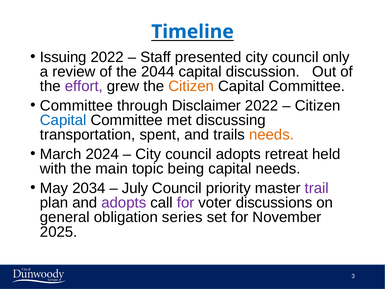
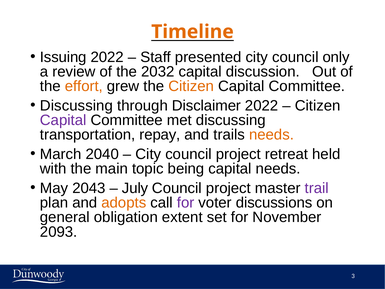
Timeline colour: blue -> orange (192, 32)
2044: 2044 -> 2032 (158, 72)
effort colour: purple -> orange (84, 86)
Committee: Committee -> Discussing (76, 106)
Capital colour: blue -> purple (63, 120)
spent: spent -> repay (160, 135)
2024: 2024 -> 2040 (102, 154)
City council adopts: adopts -> project (238, 154)
2034: 2034 -> 2043 (89, 188)
priority: priority -> project (228, 188)
adopts colour: purple -> orange (124, 203)
series: series -> extent (182, 217)
2025: 2025 -> 2093 (59, 232)
